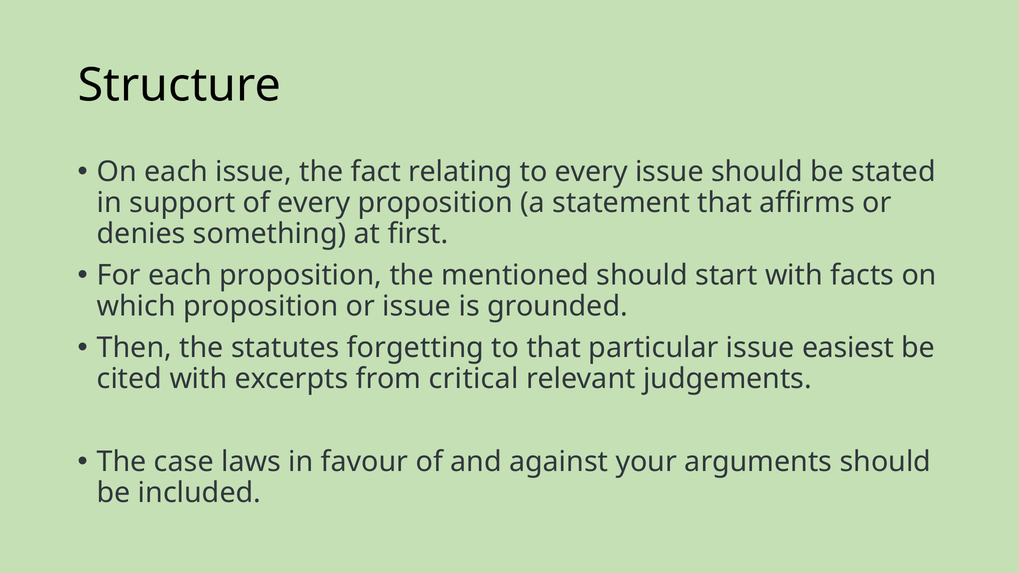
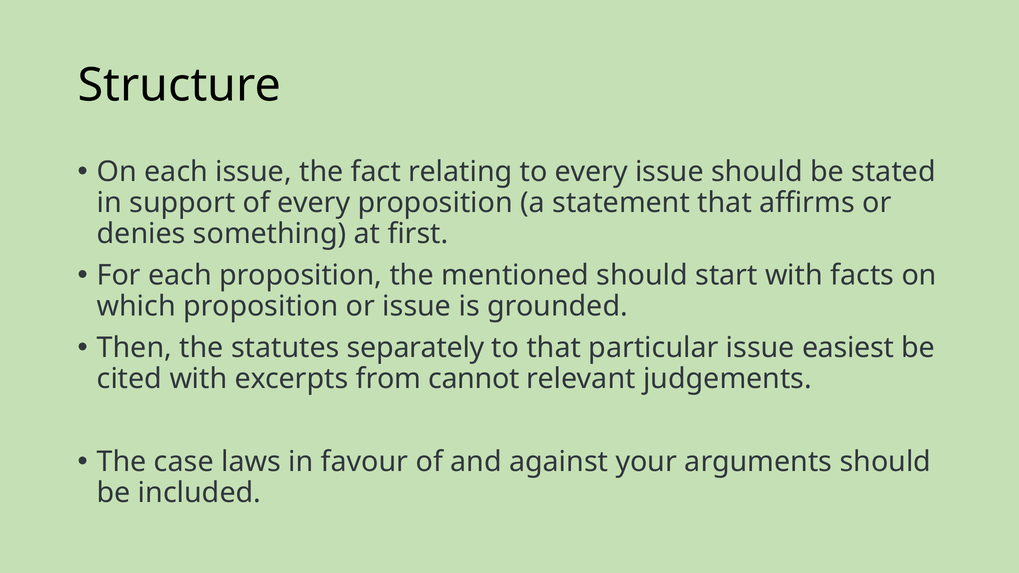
forgetting: forgetting -> separately (416, 348)
critical: critical -> cannot (474, 379)
